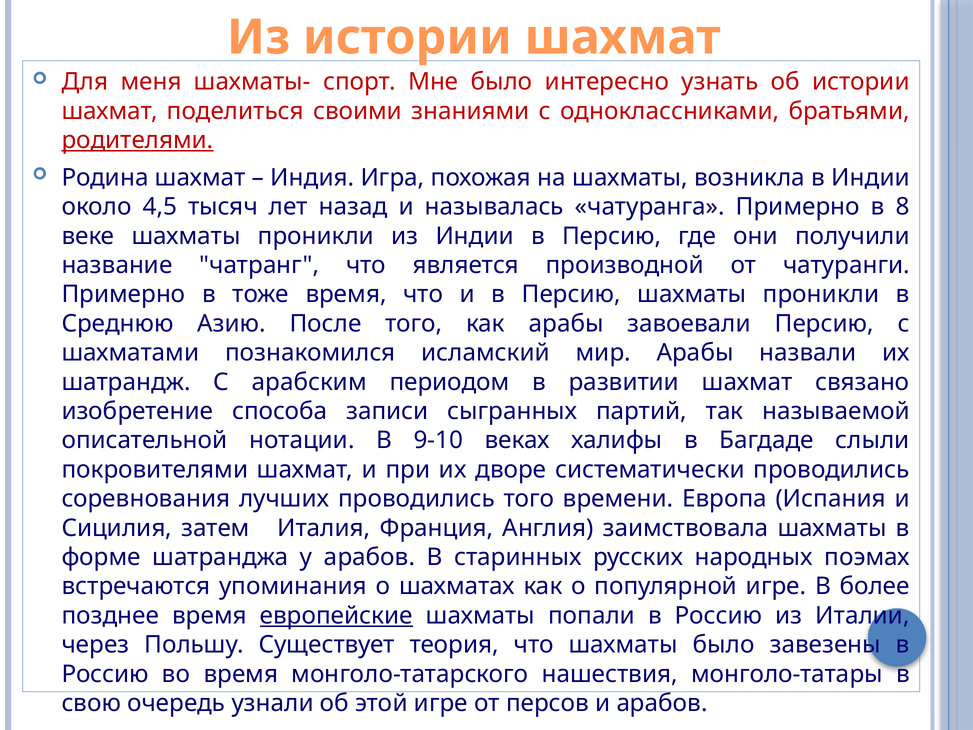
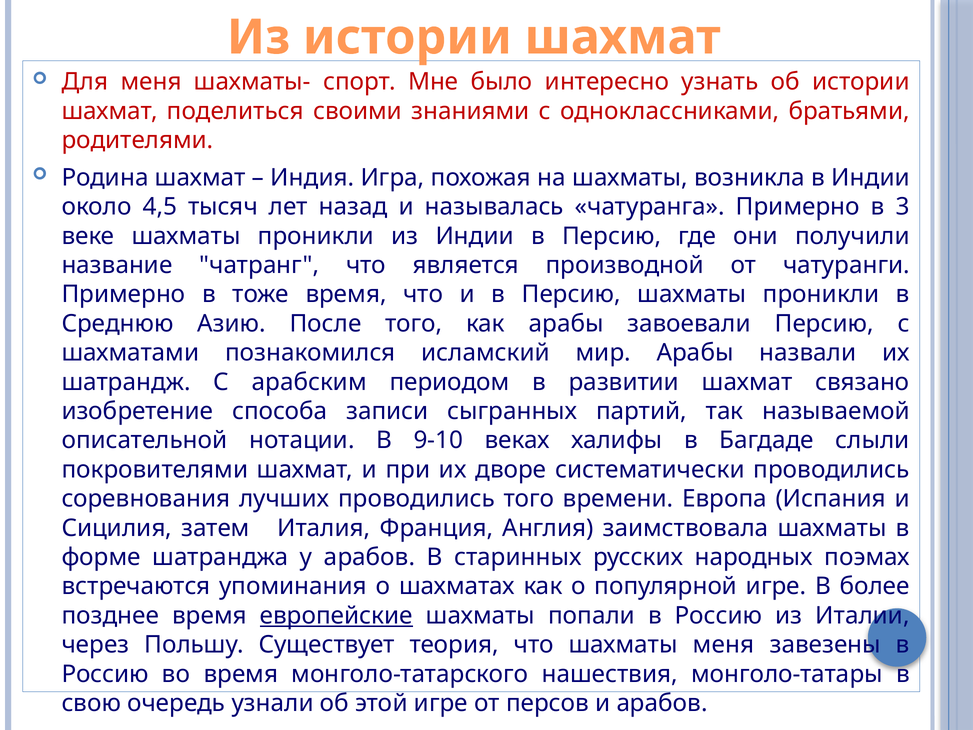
родителями underline: present -> none (137, 140)
8: 8 -> 3 (903, 207)
шахматы было: было -> меня (724, 645)
